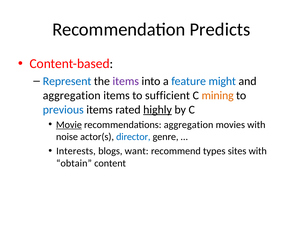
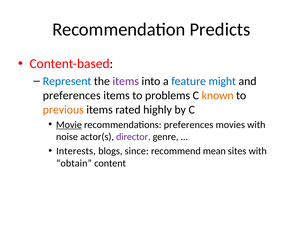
aggregation: aggregation -> preferences (72, 95)
sufficient: sufficient -> problems (168, 95)
mining: mining -> known (218, 95)
previous colour: blue -> orange (63, 109)
highly underline: present -> none (158, 109)
recommendations aggregation: aggregation -> preferences (189, 124)
director colour: blue -> purple (133, 136)
want: want -> since (137, 151)
types: types -> mean (214, 151)
